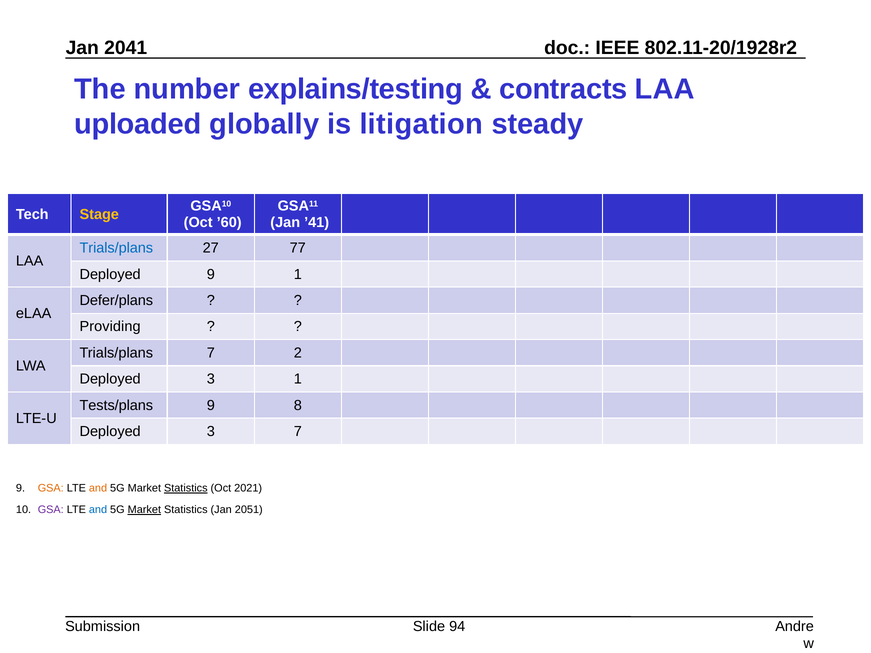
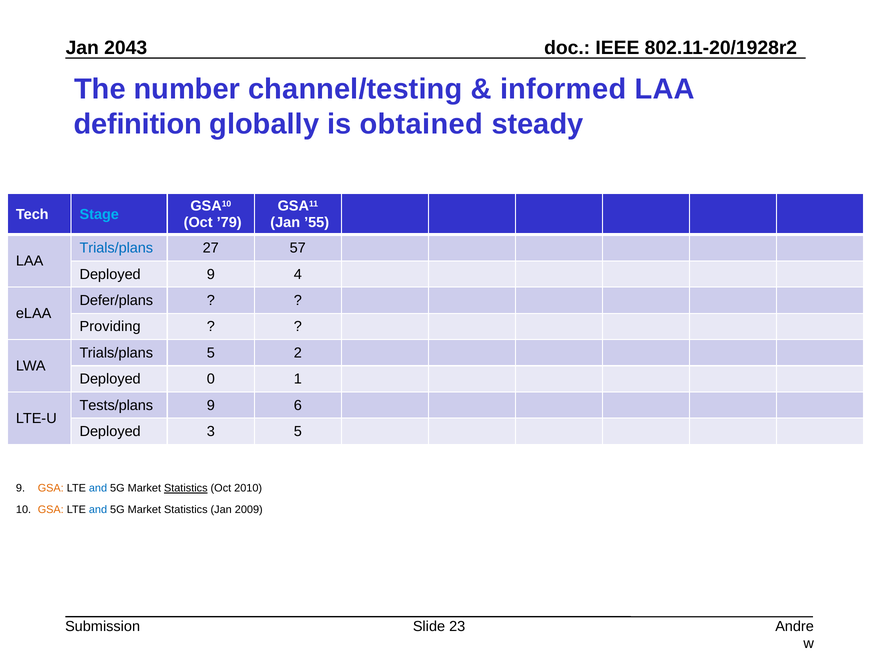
2041: 2041 -> 2043 (126, 48)
explains/testing: explains/testing -> channel/testing (355, 89)
contracts: contracts -> informed (563, 89)
uploaded: uploaded -> definition (138, 124)
litigation: litigation -> obtained (421, 124)
Stage colour: yellow -> light blue (99, 214)
’60: ’60 -> ’79 (229, 222)
’41: ’41 -> ’55 (317, 222)
77: 77 -> 57 (298, 248)
9 1: 1 -> 4 (298, 274)
Trials/plans 7: 7 -> 5 (211, 353)
3: 3 -> 0 (211, 379)
8: 8 -> 6 (298, 406)
3 7: 7 -> 5 (298, 432)
and colour: orange -> blue (98, 488)
2021: 2021 -> 2010 (248, 488)
GSA colour: purple -> orange (51, 510)
Market underline: present -> none (144, 510)
2051: 2051 -> 2009 (249, 510)
94: 94 -> 23 (457, 627)
